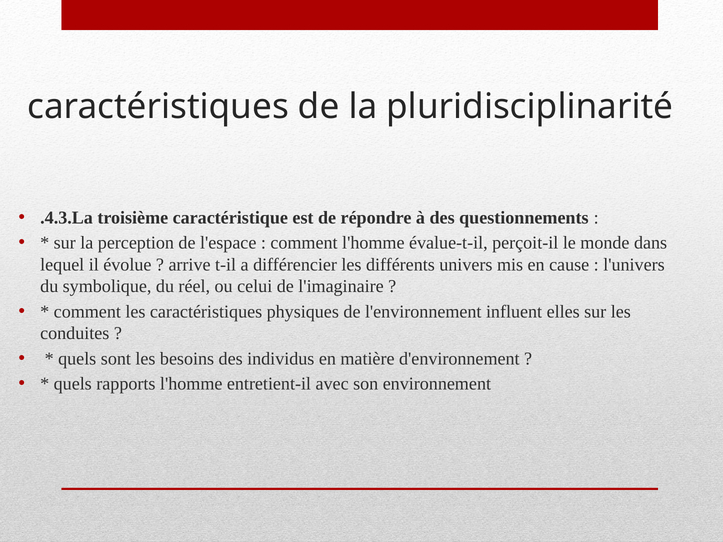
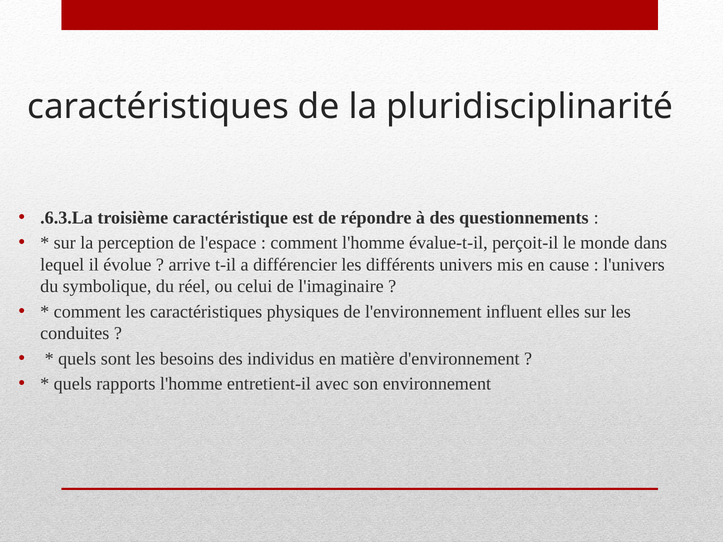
.4.3.La: .4.3.La -> .6.3.La (67, 218)
